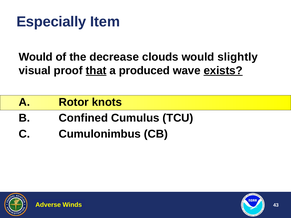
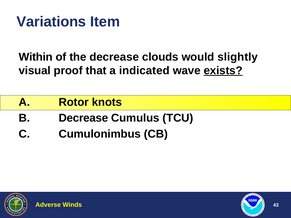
Especially: Especially -> Variations (51, 22)
Would: Would -> Within (36, 57)
that underline: present -> none (96, 71)
produced: produced -> indicated (144, 71)
B Confined: Confined -> Decrease (83, 118)
